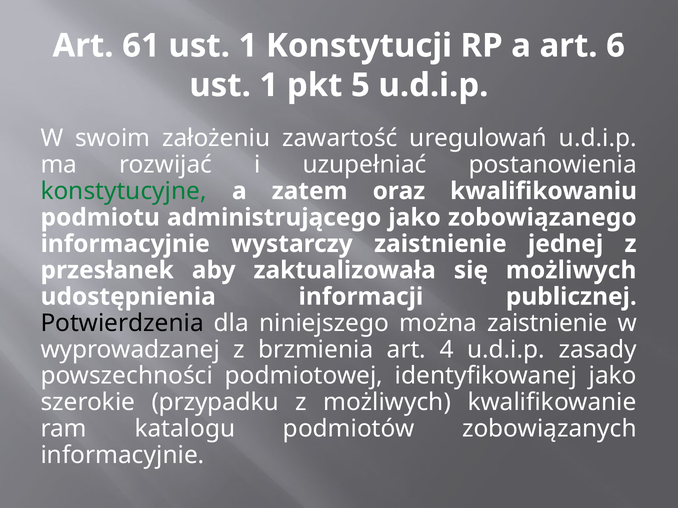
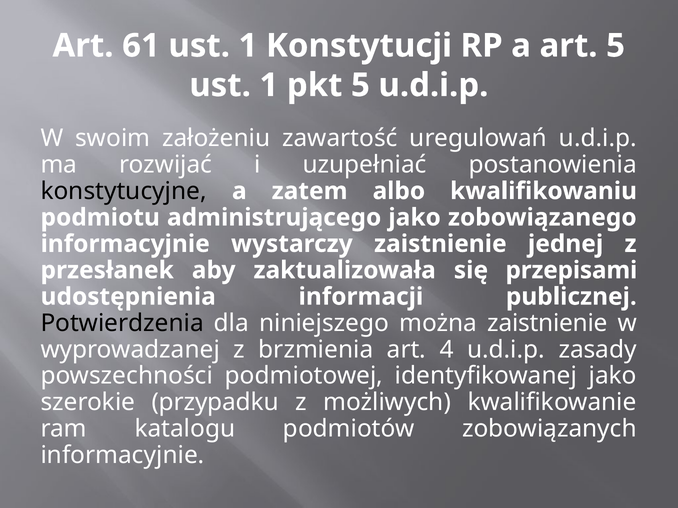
art 6: 6 -> 5 (616, 46)
konstytucyjne colour: green -> black (124, 191)
oraz: oraz -> albo (399, 191)
się możliwych: możliwych -> przepisami (571, 271)
